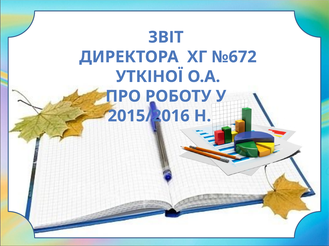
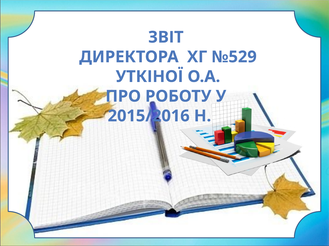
№672: №672 -> №529 (234, 57)
